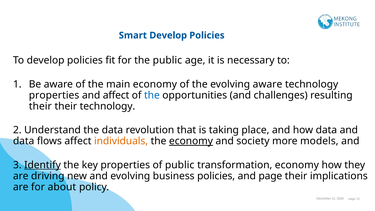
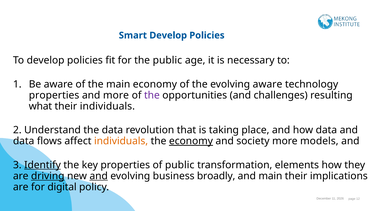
and affect: affect -> more (116, 95)
the colour: blue -> purple (152, 95)
their: their -> what (40, 106)
their technology: technology -> individuals (107, 106)
transformation economy: economy -> elements (297, 165)
driving underline: none -> present (48, 176)
and underline: none -> present (99, 176)
business policies: policies -> broadly (216, 176)
and page: page -> main (270, 176)
about: about -> digital (62, 187)
